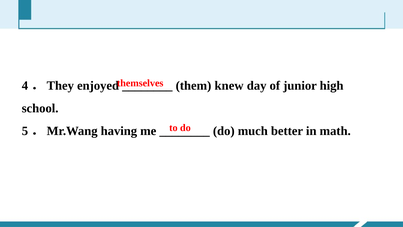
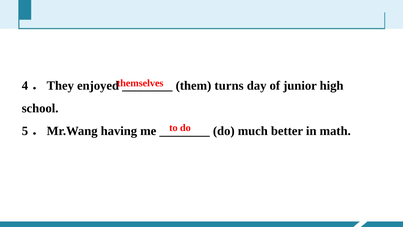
knew: knew -> turns (229, 85)
